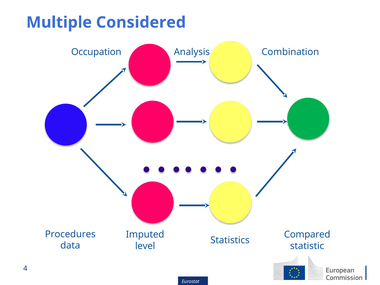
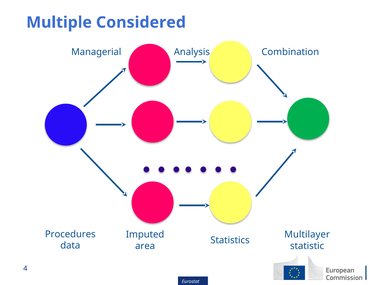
Occupation: Occupation -> Managerial (96, 52)
Compared: Compared -> Multilayer (307, 235)
level: level -> area (145, 246)
